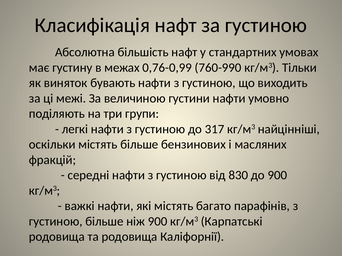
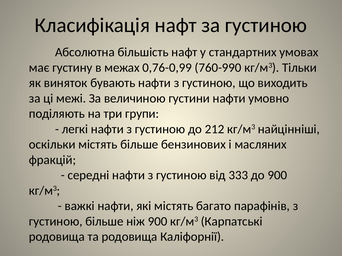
317: 317 -> 212 (215, 129)
830: 830 -> 333 (238, 176)
